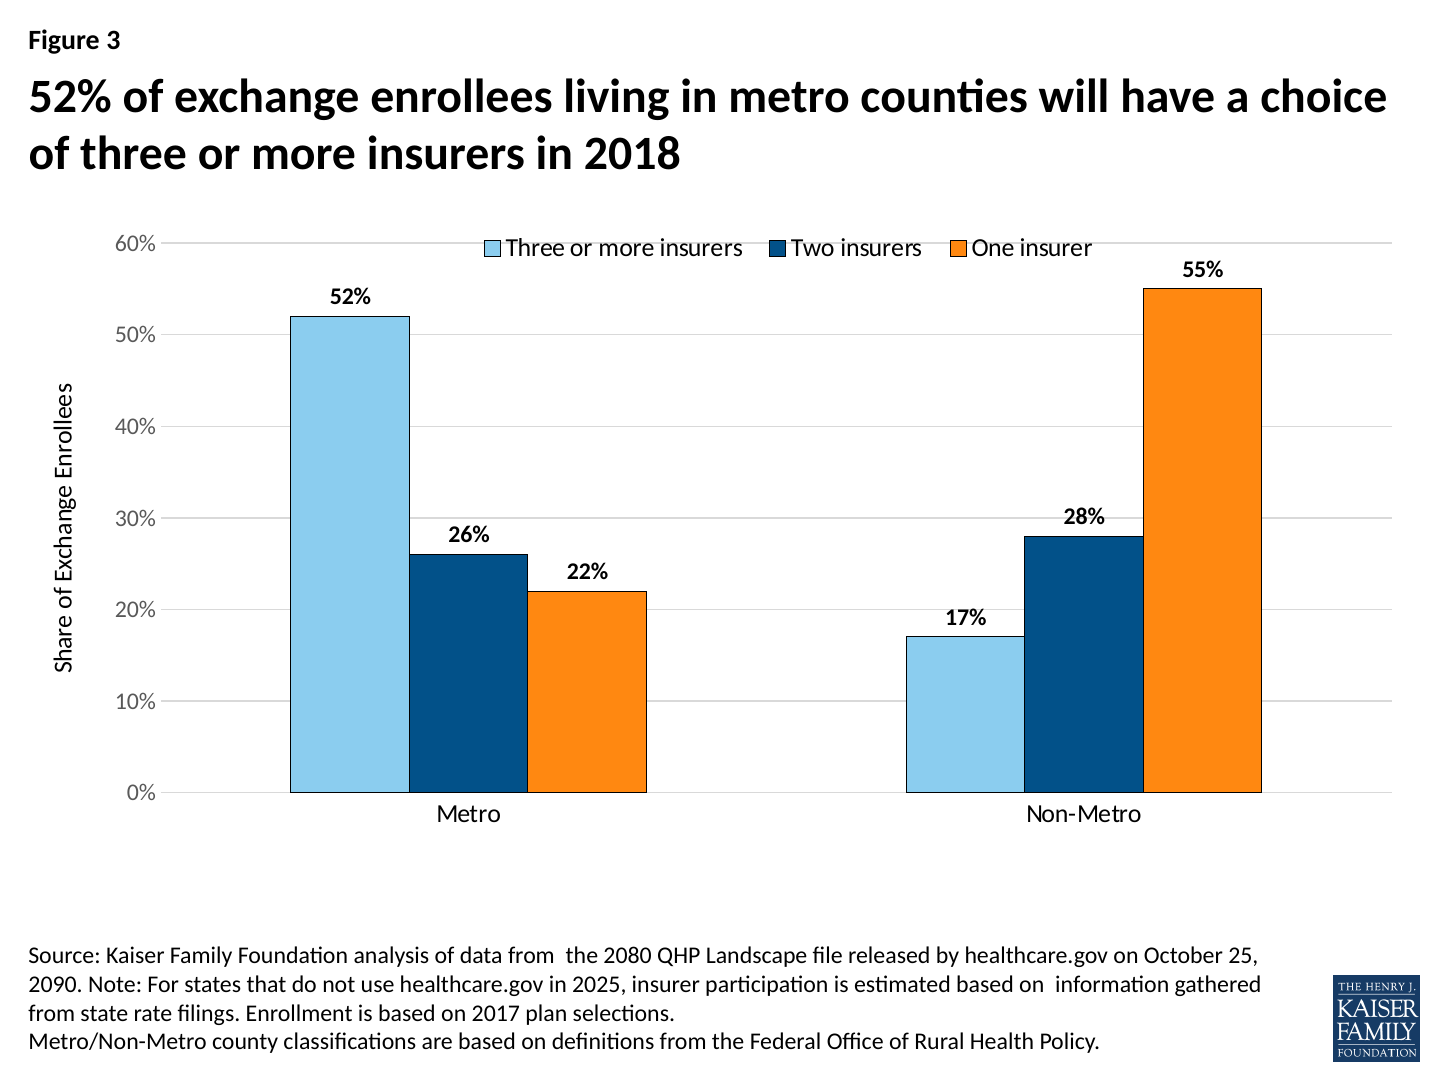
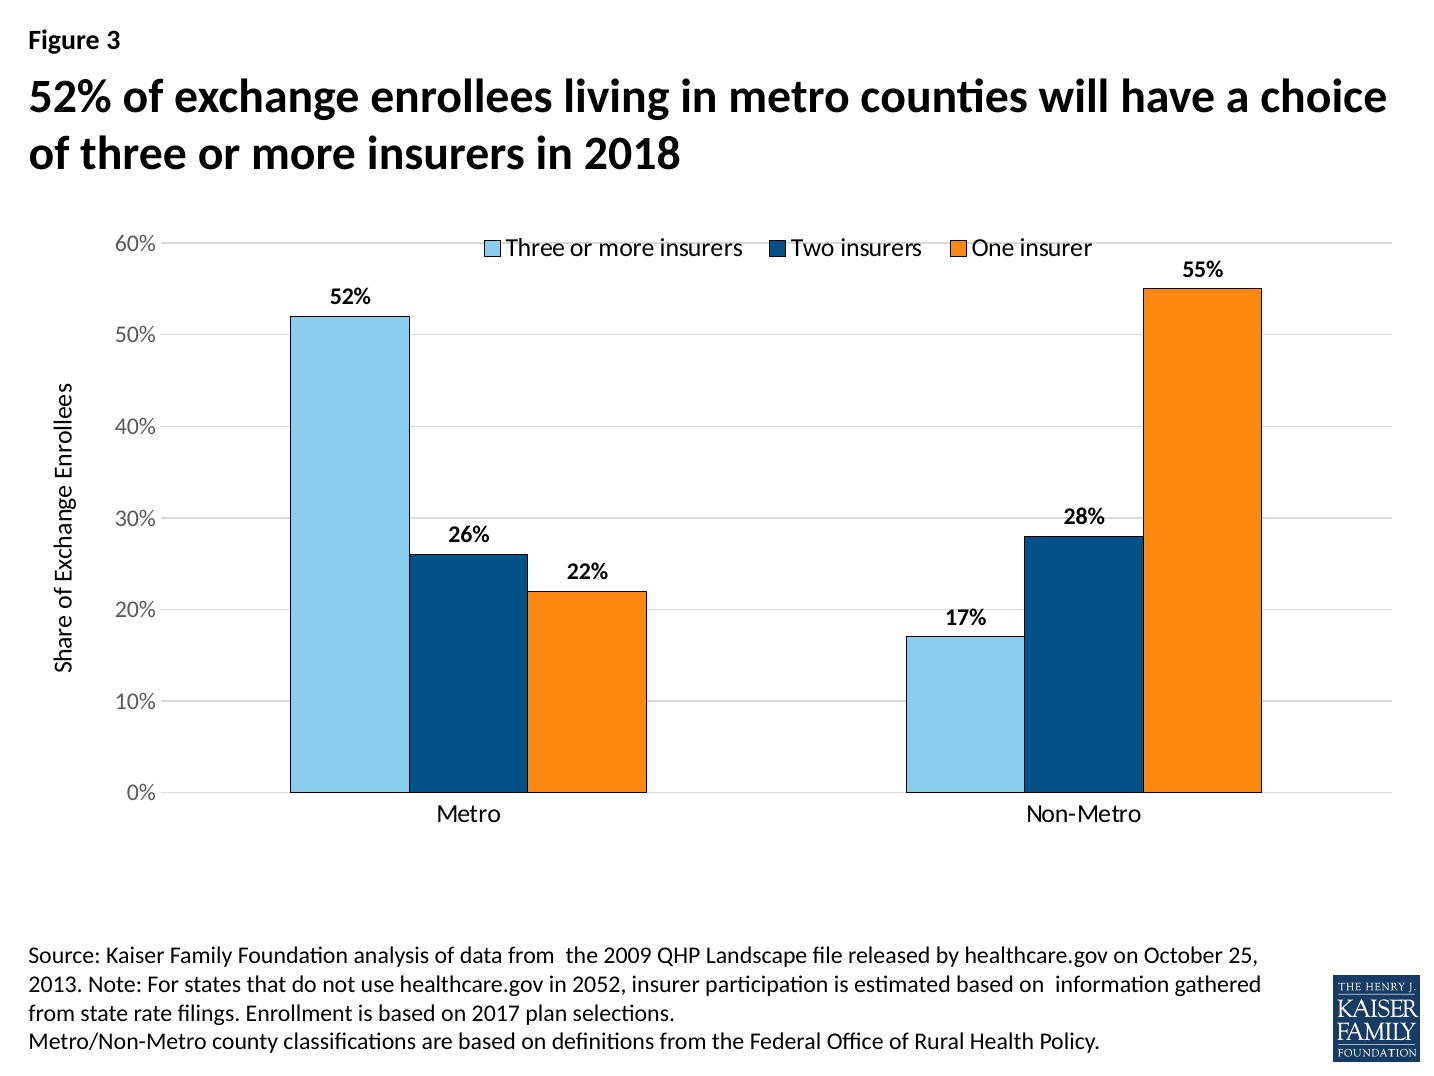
2080: 2080 -> 2009 (628, 955)
2090: 2090 -> 2013 (56, 984)
2025: 2025 -> 2052 (599, 984)
